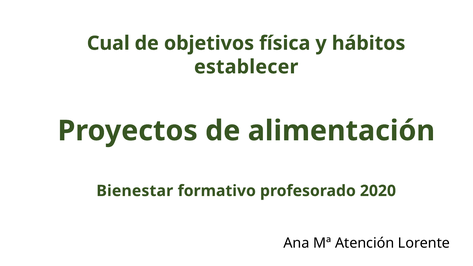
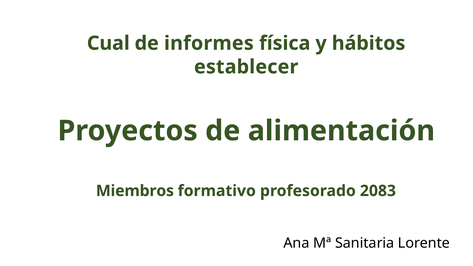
objetivos: objetivos -> informes (209, 43)
Bienestar: Bienestar -> Miembros (135, 191)
2020: 2020 -> 2083 (378, 191)
Atención: Atención -> Sanitaria (365, 243)
